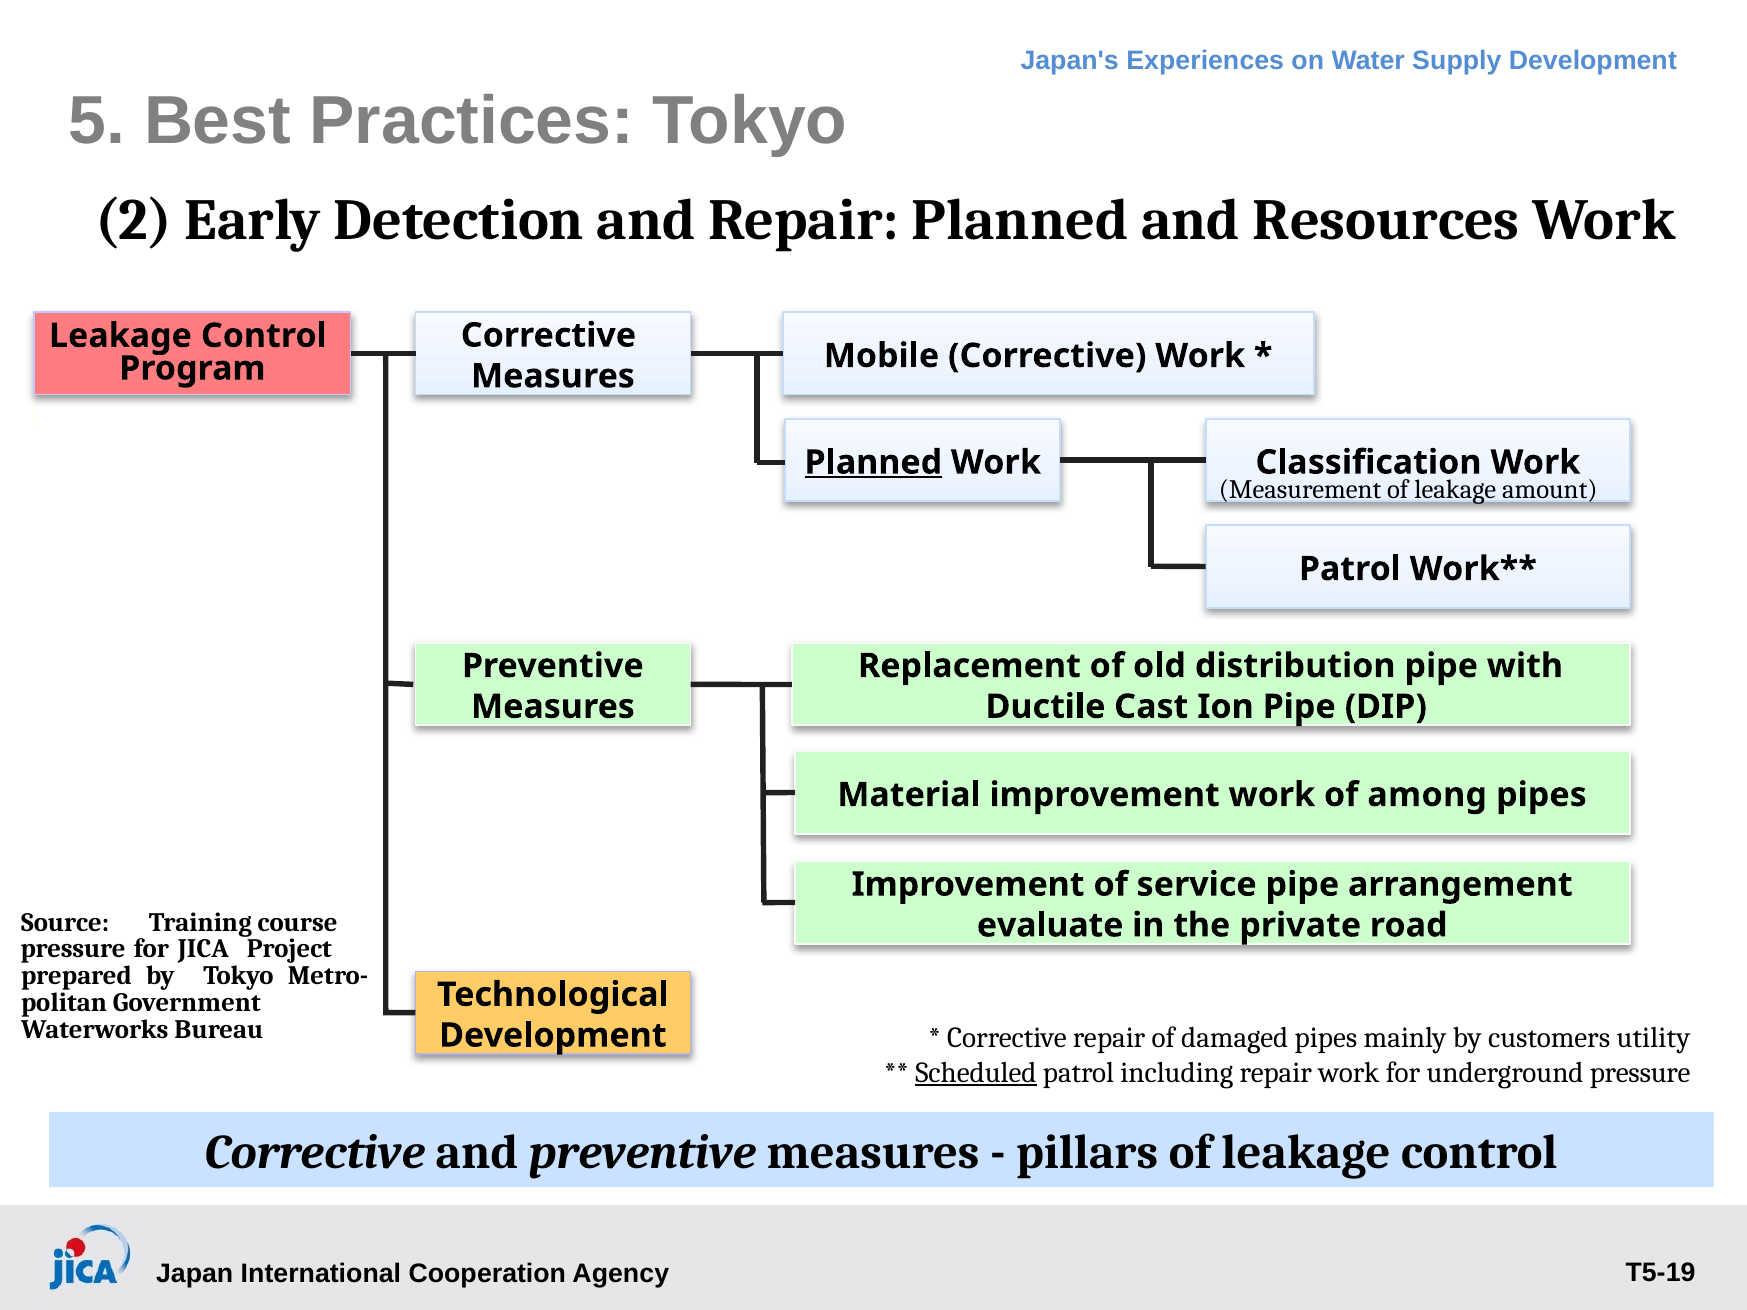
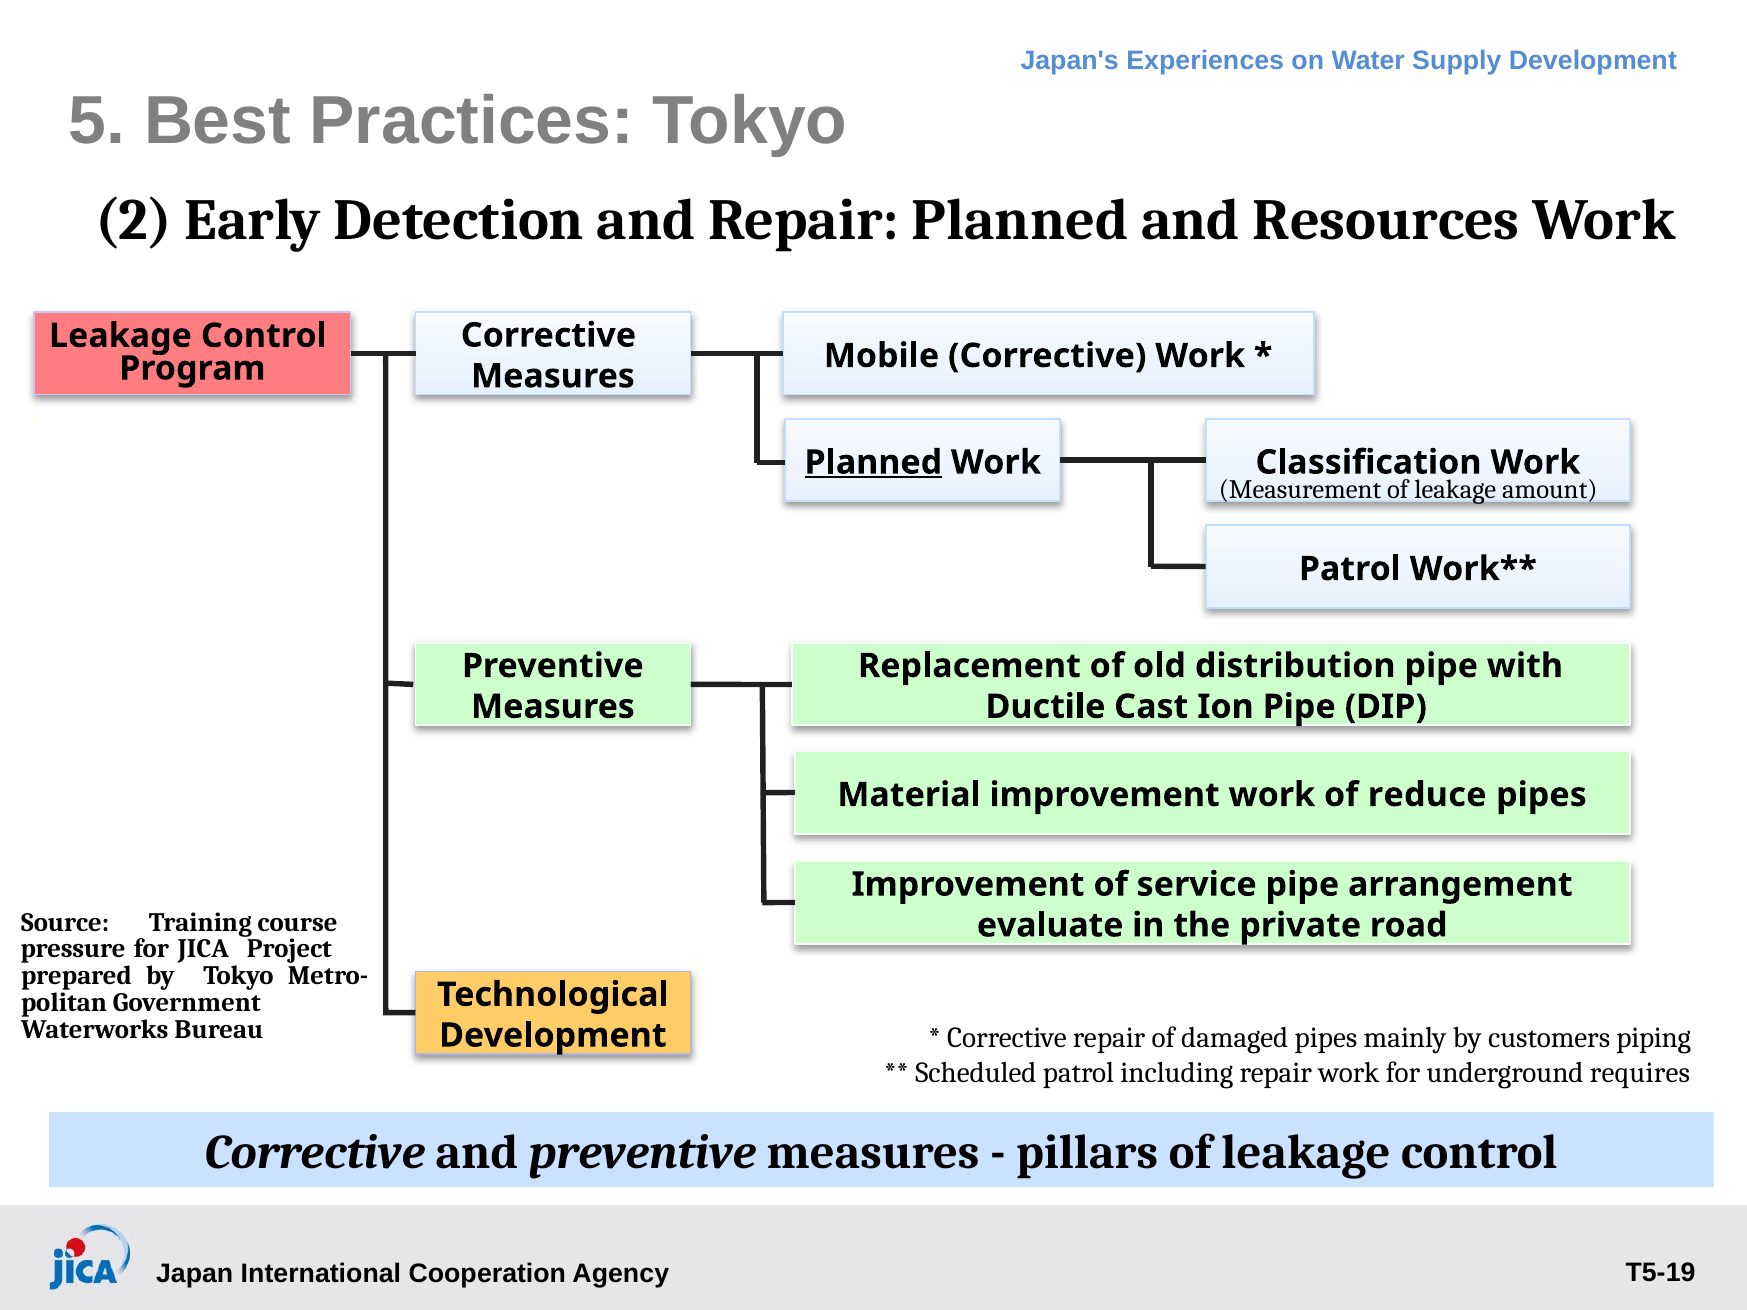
among: among -> reduce (1427, 795)
utility: utility -> piping (1654, 1038)
Scheduled underline: present -> none (976, 1073)
underground pressure: pressure -> requires (1640, 1073)
